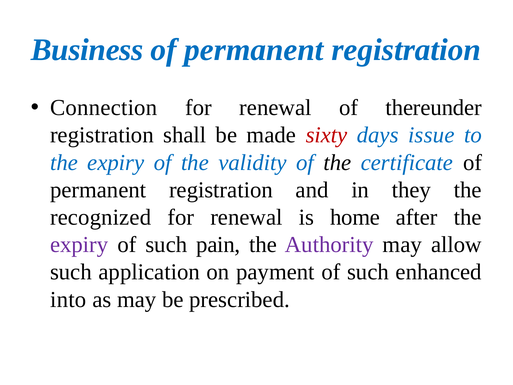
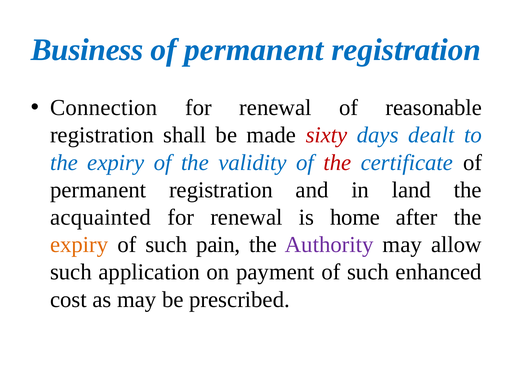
thereunder: thereunder -> reasonable (434, 108)
issue: issue -> dealt (431, 135)
the colour: black -> red (337, 162)
they: they -> land (411, 190)
recognized: recognized -> acquainted (101, 217)
expiry colour: purple -> orange (79, 245)
into: into -> cost (68, 299)
